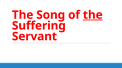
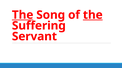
The underline: none -> present (23, 15)
